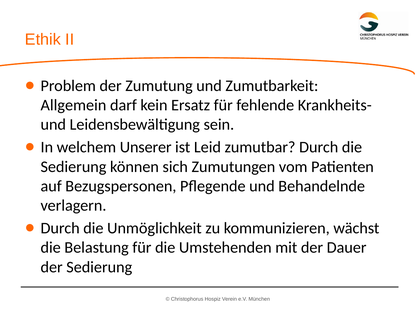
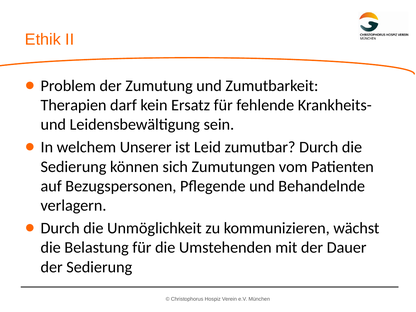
Allgemein: Allgemein -> Therapien (74, 105)
